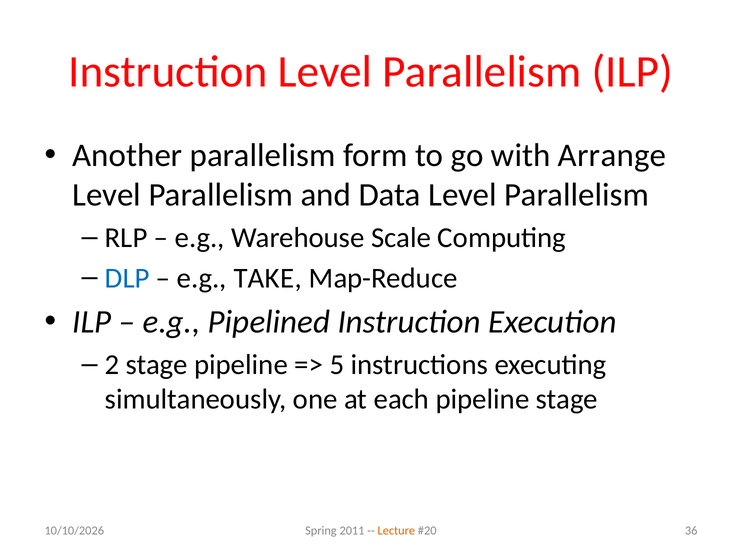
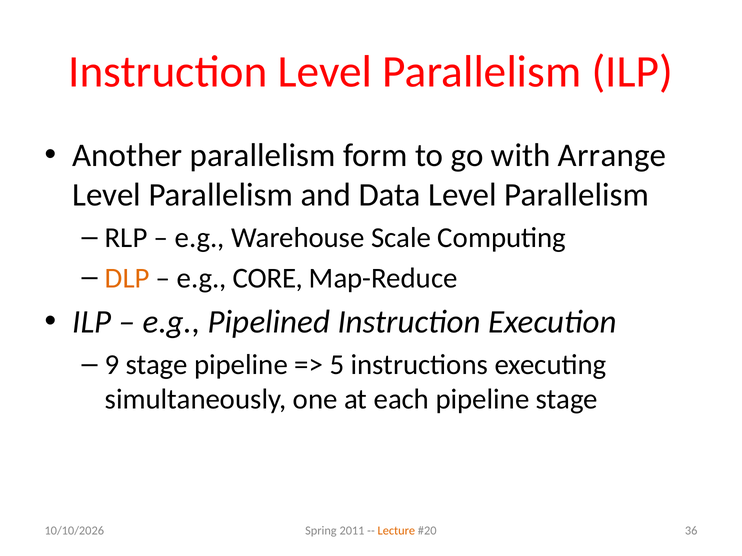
DLP colour: blue -> orange (127, 278)
TAKE: TAKE -> CORE (268, 278)
2: 2 -> 9 (112, 365)
